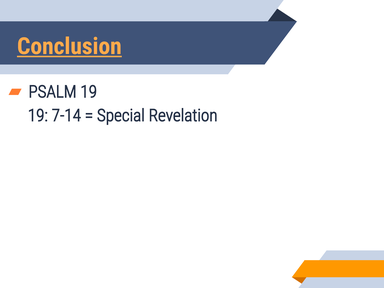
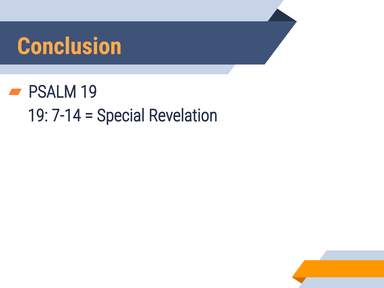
Conclusion underline: present -> none (69, 46)
